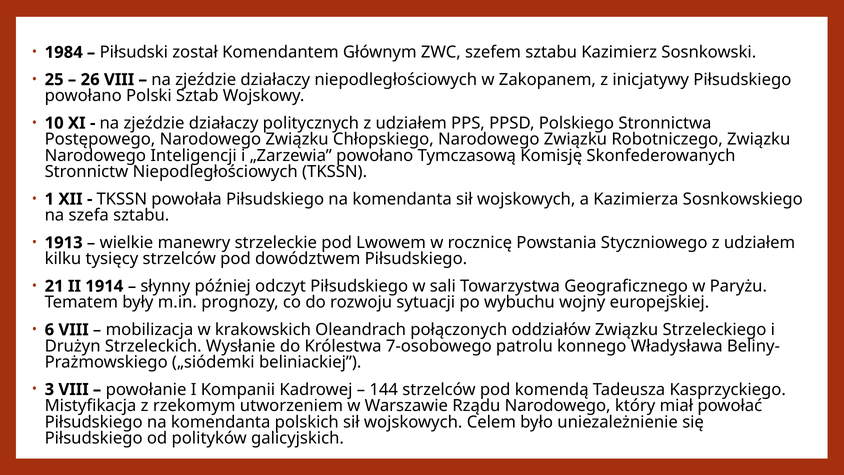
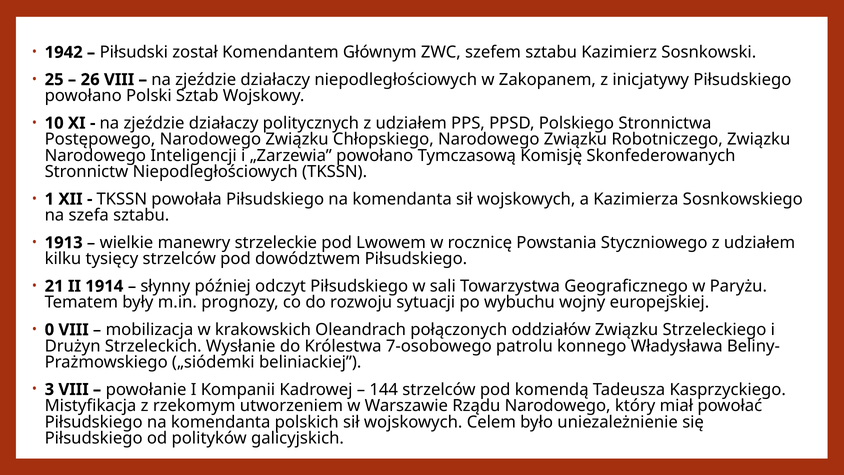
1984: 1984 -> 1942 (64, 52)
6: 6 -> 0 (49, 330)
